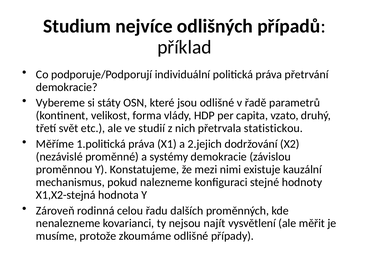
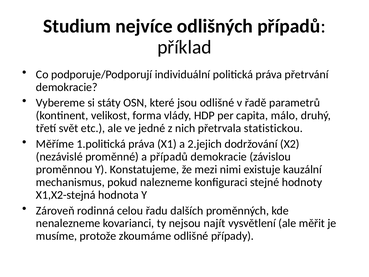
vzato: vzato -> málo (284, 115)
studií: studií -> jedné (152, 128)
a systémy: systémy -> případů (169, 157)
